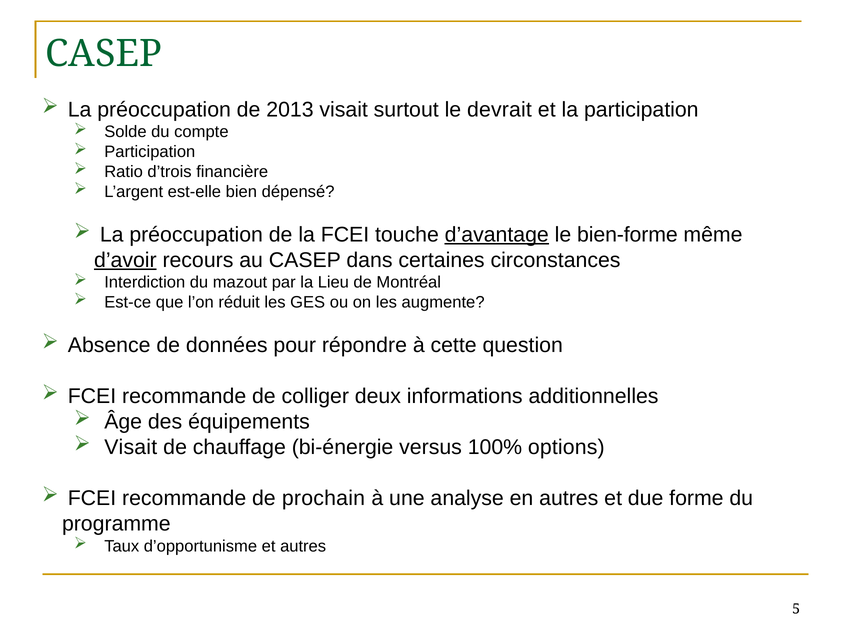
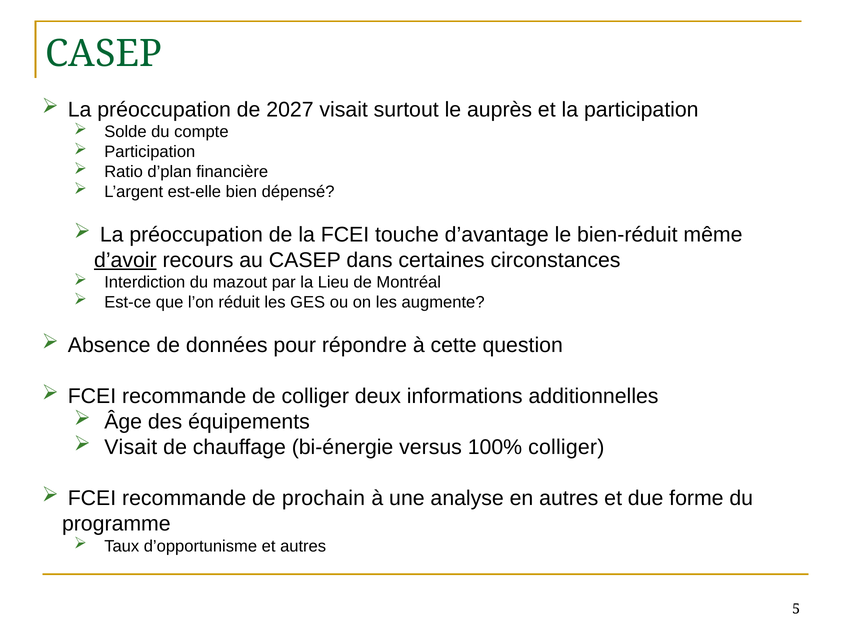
2013: 2013 -> 2027 (290, 110)
devrait: devrait -> auprès (500, 110)
d’trois: d’trois -> d’plan (170, 172)
d’avantage underline: present -> none (497, 235)
bien-forme: bien-forme -> bien-réduit (627, 235)
100% options: options -> colliger (566, 447)
